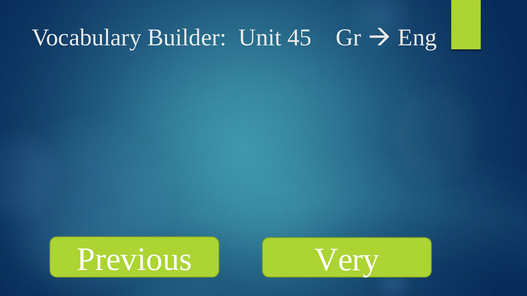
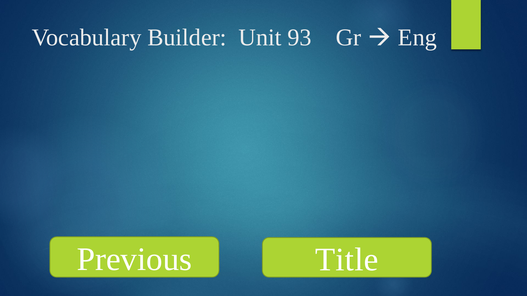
45: 45 -> 93 (300, 38)
Very: Very -> Title (347, 260)
